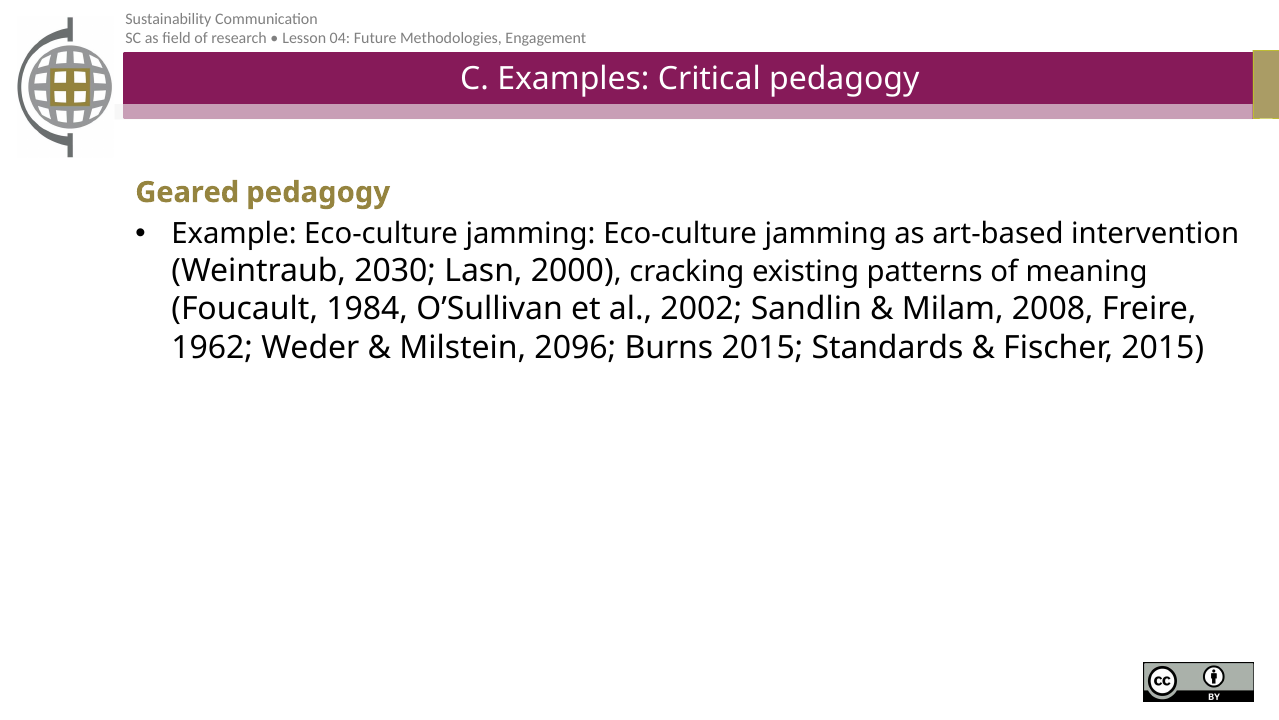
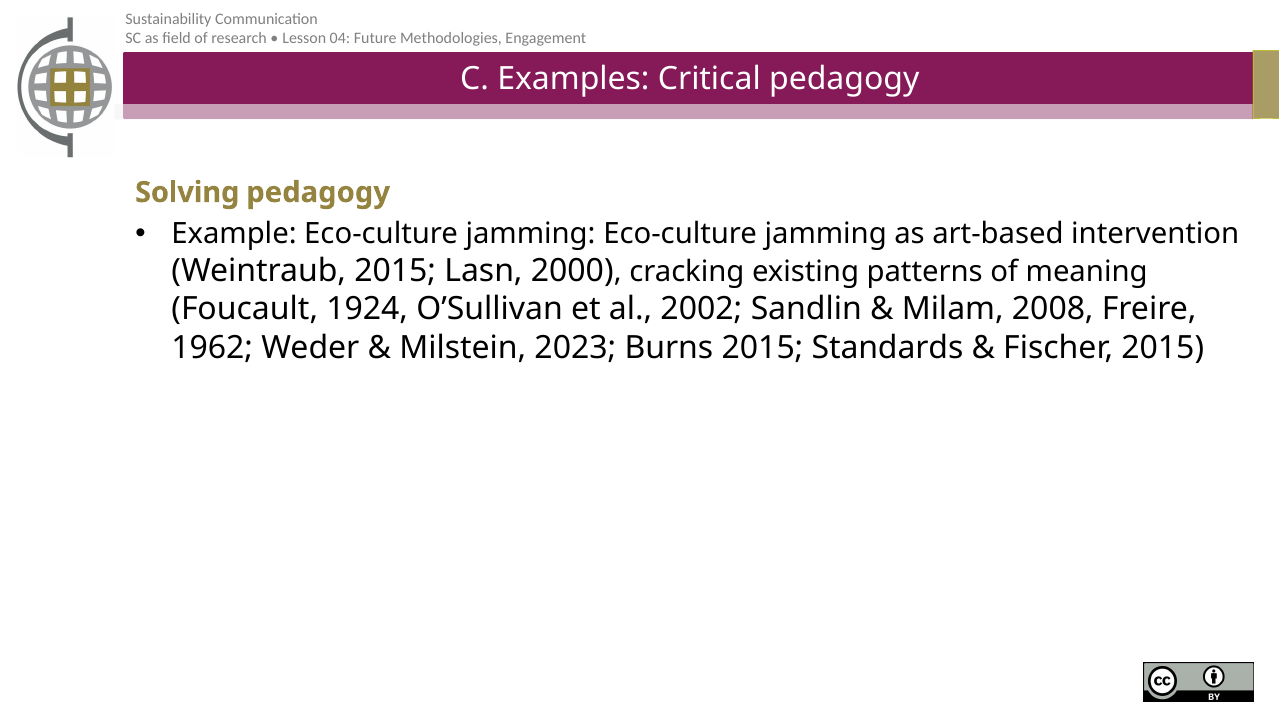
Geared: Geared -> Solving (187, 192)
Weintraub 2030: 2030 -> 2015 (395, 271)
1984: 1984 -> 1924 (367, 309)
2096: 2096 -> 2023 (575, 347)
